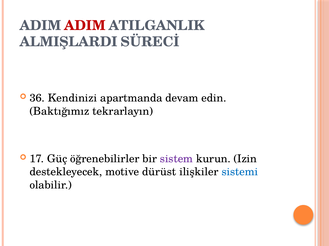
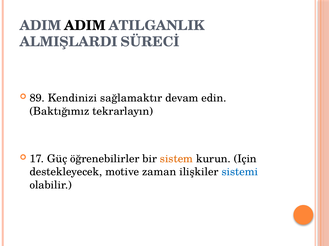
ADIM colour: red -> black (85, 26)
36: 36 -> 89 (37, 98)
apartmanda: apartmanda -> sağlamaktır (131, 98)
sistem colour: purple -> orange (176, 159)
Izin: Izin -> Için (245, 159)
dürüst: dürüst -> zaman (159, 172)
